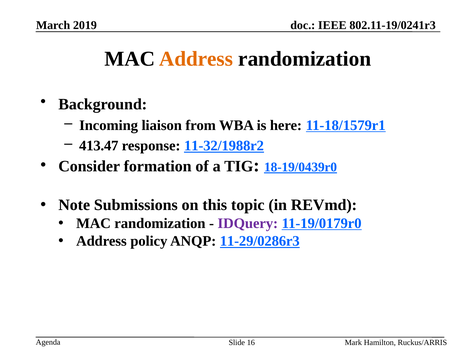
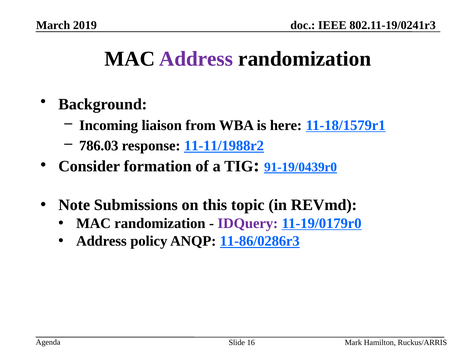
Address colour: orange -> purple (196, 59)
413.47: 413.47 -> 786.03 (99, 146)
11-32/1988r2: 11-32/1988r2 -> 11-11/1988r2 (224, 146)
18-19/0439r0: 18-19/0439r0 -> 91-19/0439r0 (301, 167)
11-29/0286r3: 11-29/0286r3 -> 11-86/0286r3 (260, 241)
